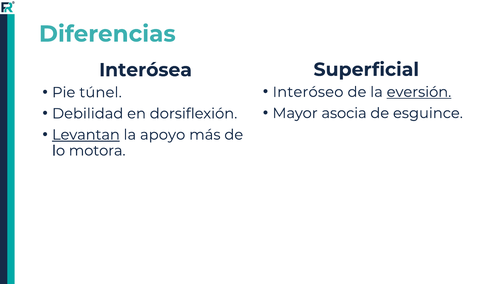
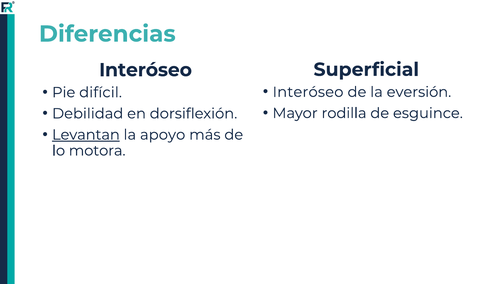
Interósea: Interósea -> Interóseo (145, 70)
eversión underline: present -> none (419, 92)
túnel: túnel -> difícil (101, 92)
asocia: asocia -> rodilla (344, 113)
